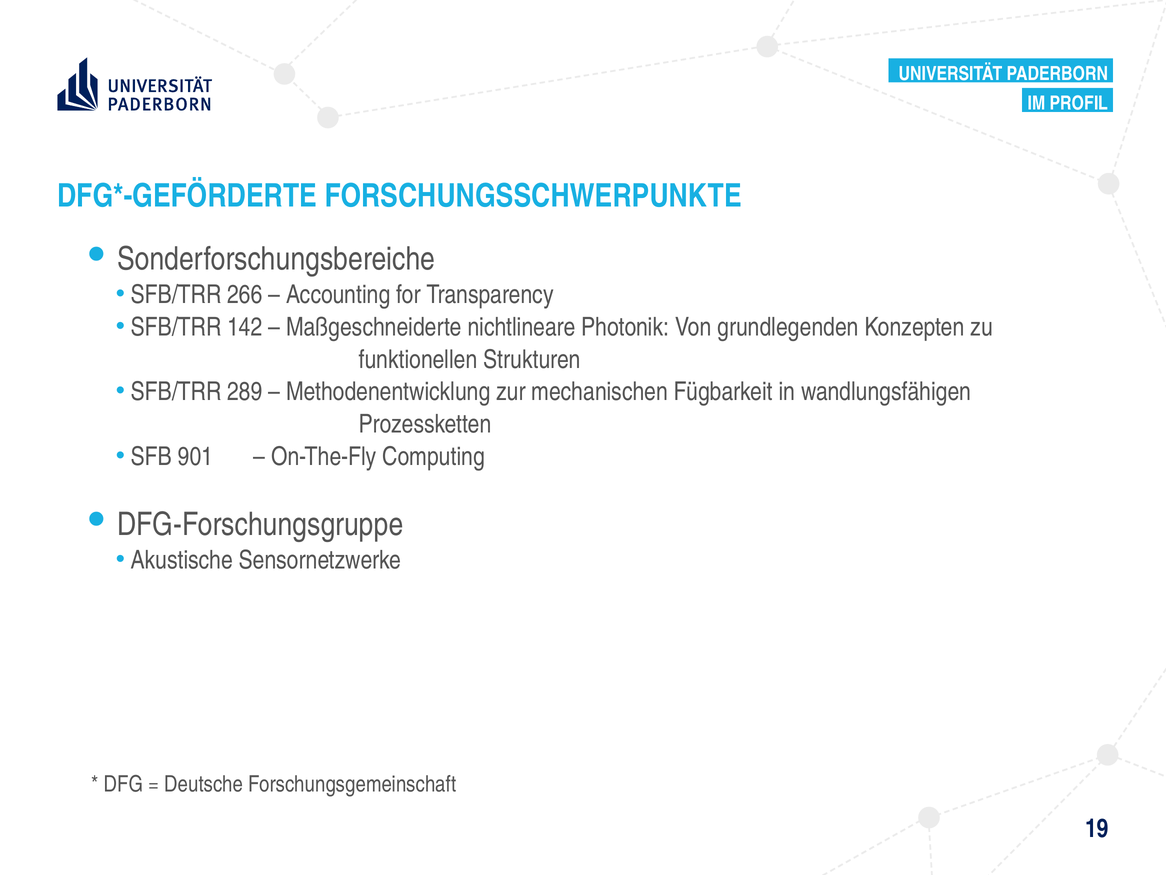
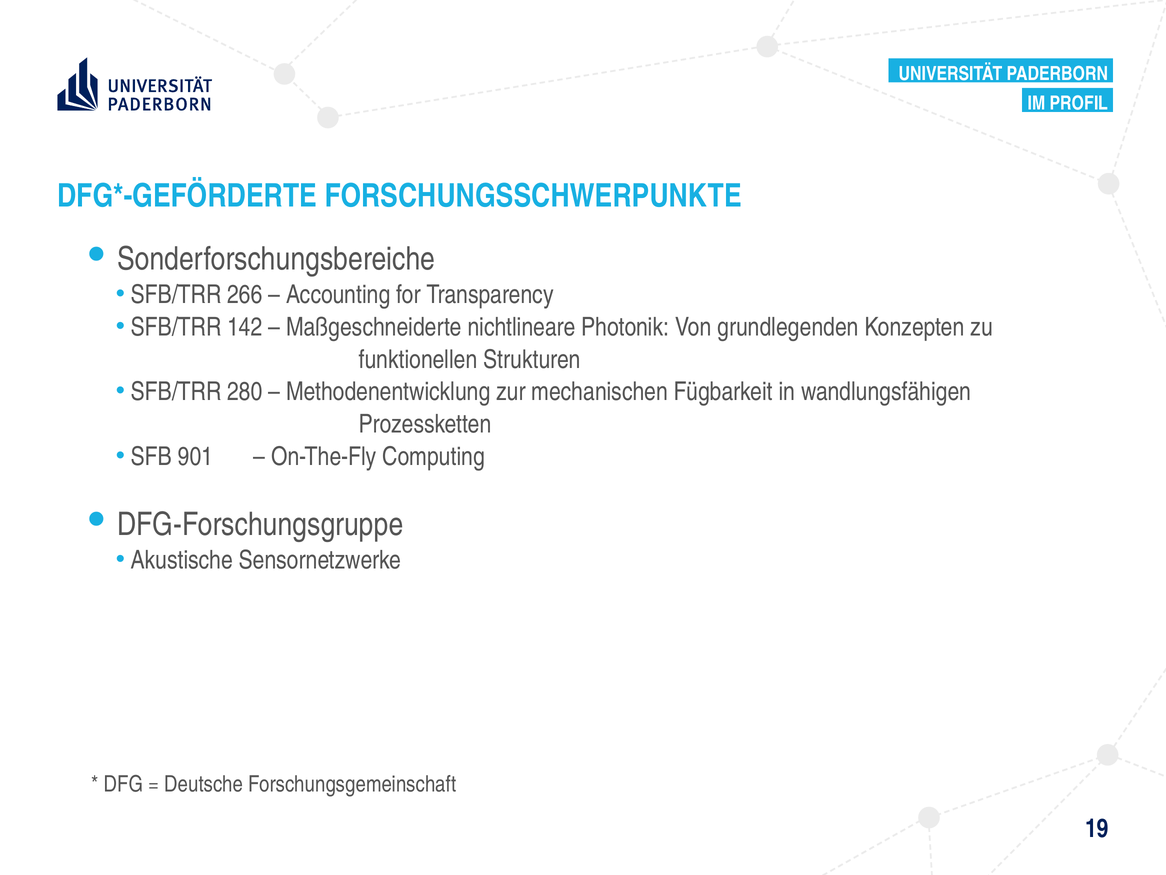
289: 289 -> 280 (245, 392)
